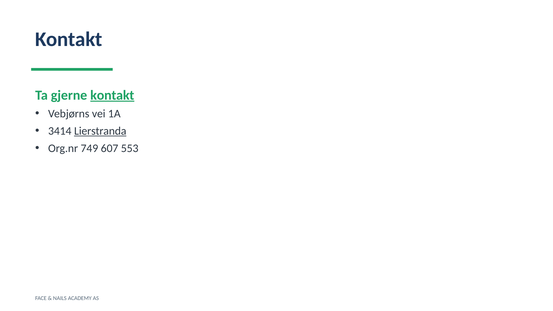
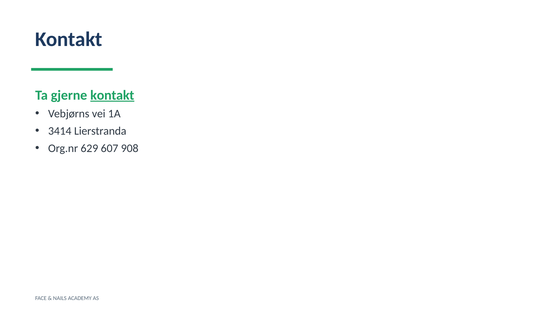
Lierstranda underline: present -> none (100, 131)
749: 749 -> 629 (89, 148)
553: 553 -> 908 (130, 148)
